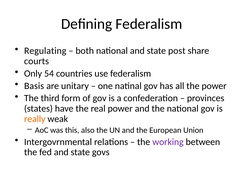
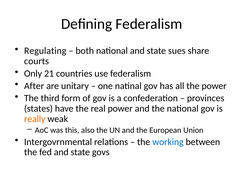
post: post -> sues (177, 51)
54: 54 -> 21 (49, 74)
Basis: Basis -> After (34, 86)
working colour: purple -> blue (168, 142)
